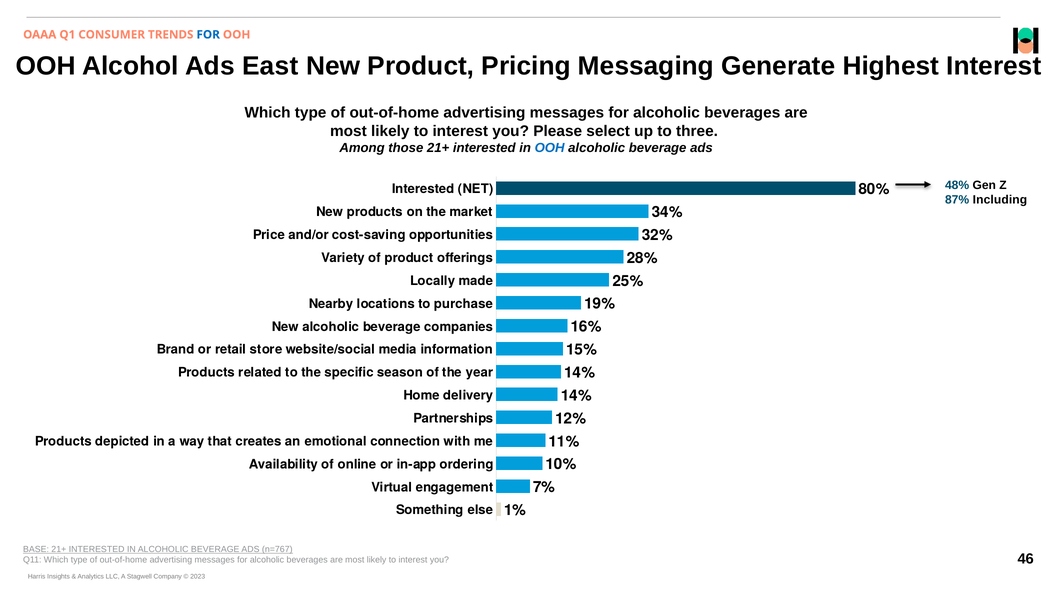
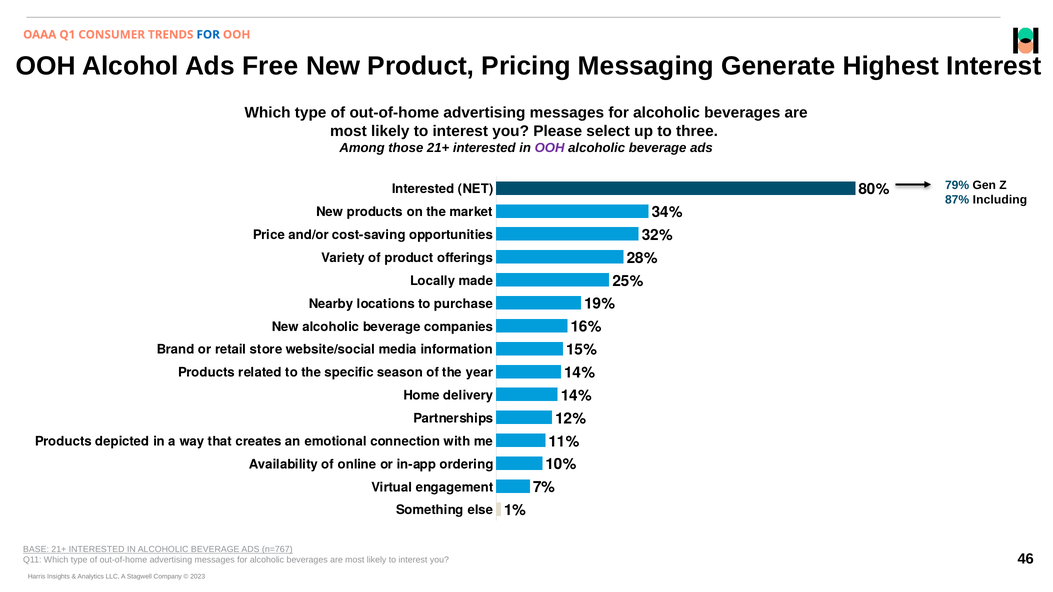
East: East -> Free (270, 66)
OOH colour: blue -> purple (550, 148)
48%: 48% -> 79% (957, 185)
